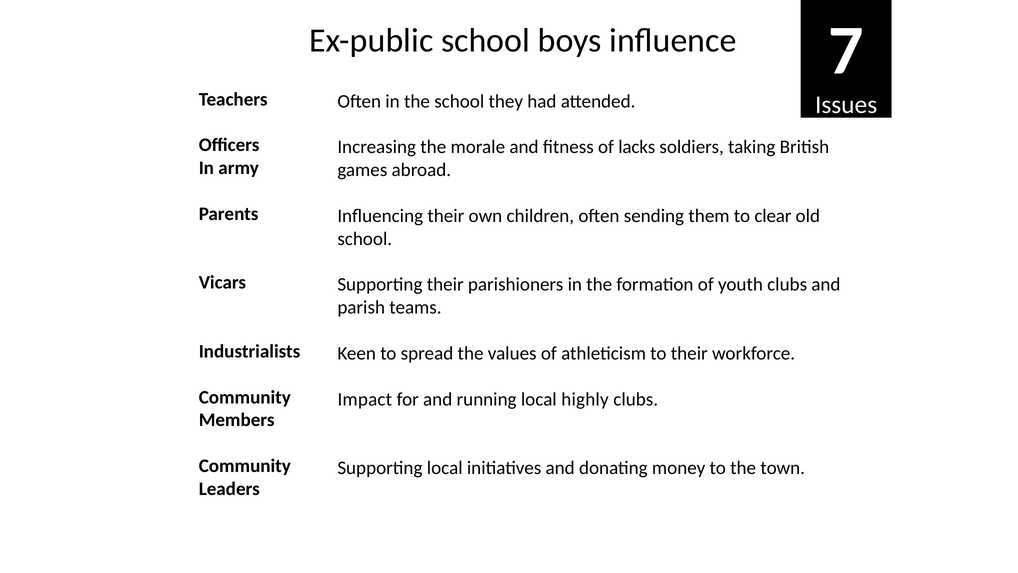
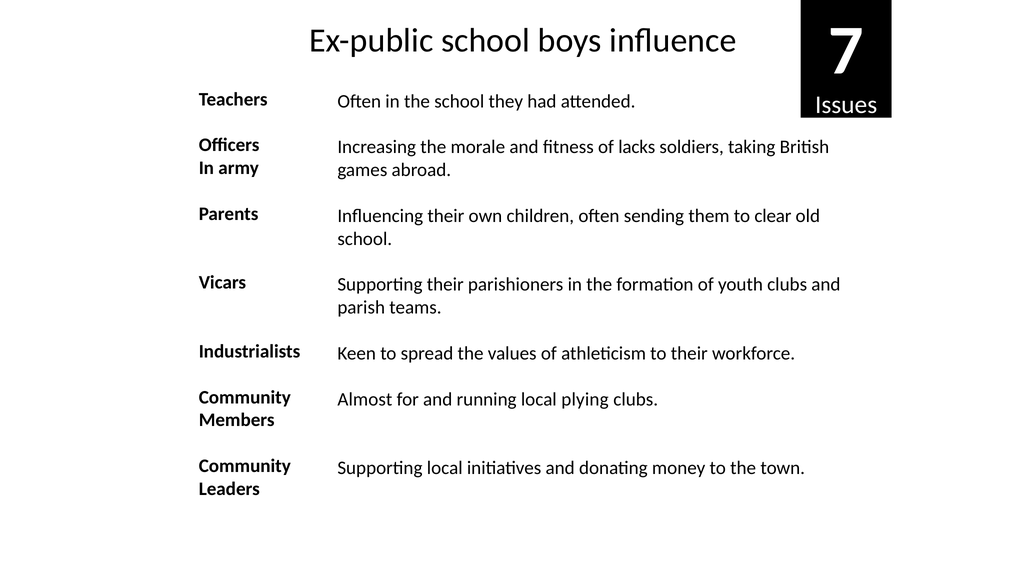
Impact: Impact -> Almost (365, 399)
highly: highly -> plying (585, 399)
